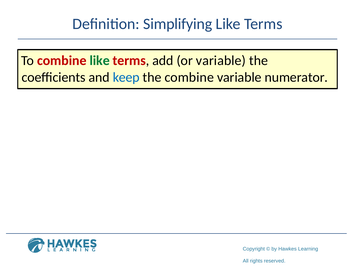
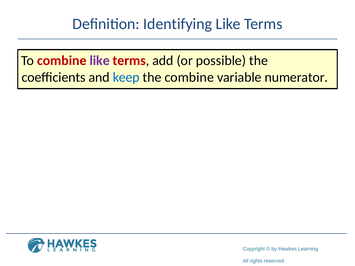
Simplifying: Simplifying -> Identifying (178, 24)
like colour: green -> purple (100, 61)
or variable: variable -> possible (221, 61)
